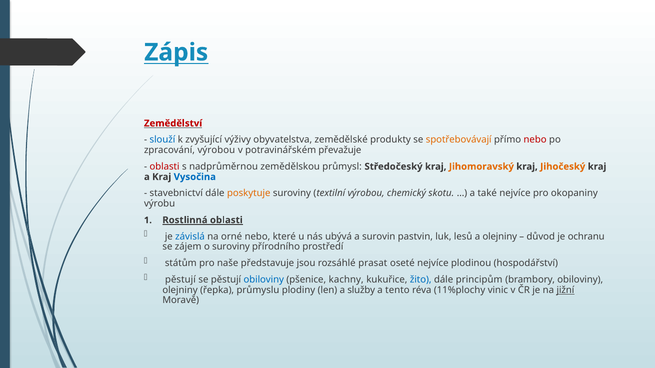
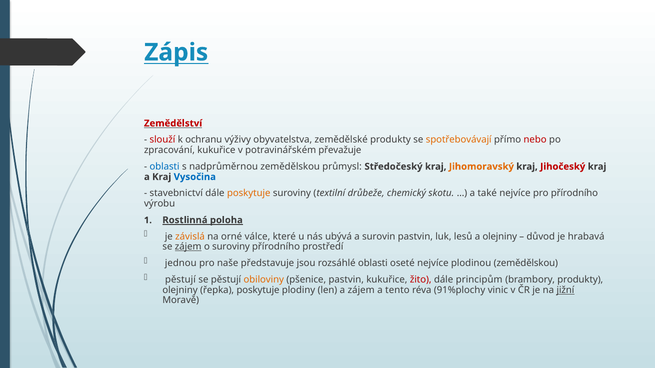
slouží colour: blue -> red (162, 140)
zvyšující: zvyšující -> ochranu (204, 140)
zpracování výrobou: výrobou -> kukuřice (216, 150)
oblasti colour: red -> blue (165, 167)
Jihočeský colour: orange -> red (563, 167)
textilní výrobou: výrobou -> drůbeže (366, 194)
pro okopaniny: okopaniny -> přírodního (574, 194)
Rostlinná oblasti: oblasti -> poloha (226, 220)
závislá colour: blue -> orange (190, 237)
orné nebo: nebo -> válce (257, 237)
ochranu: ochranu -> hrabavá (586, 237)
zájem underline: none -> present (188, 247)
státům: státům -> jednou (181, 264)
rozsáhlé prasat: prasat -> oblasti (373, 264)
plodinou hospodářství: hospodářství -> zemědělskou (526, 264)
obiloviny colour: blue -> orange (264, 280)
pšenice kachny: kachny -> pastvin (346, 280)
žito colour: blue -> red (421, 280)
brambory obiloviny: obiloviny -> produkty (580, 280)
řepka průmyslu: průmyslu -> poskytuje (258, 290)
a služby: služby -> zájem (361, 290)
11%plochy: 11%plochy -> 91%plochy (460, 290)
